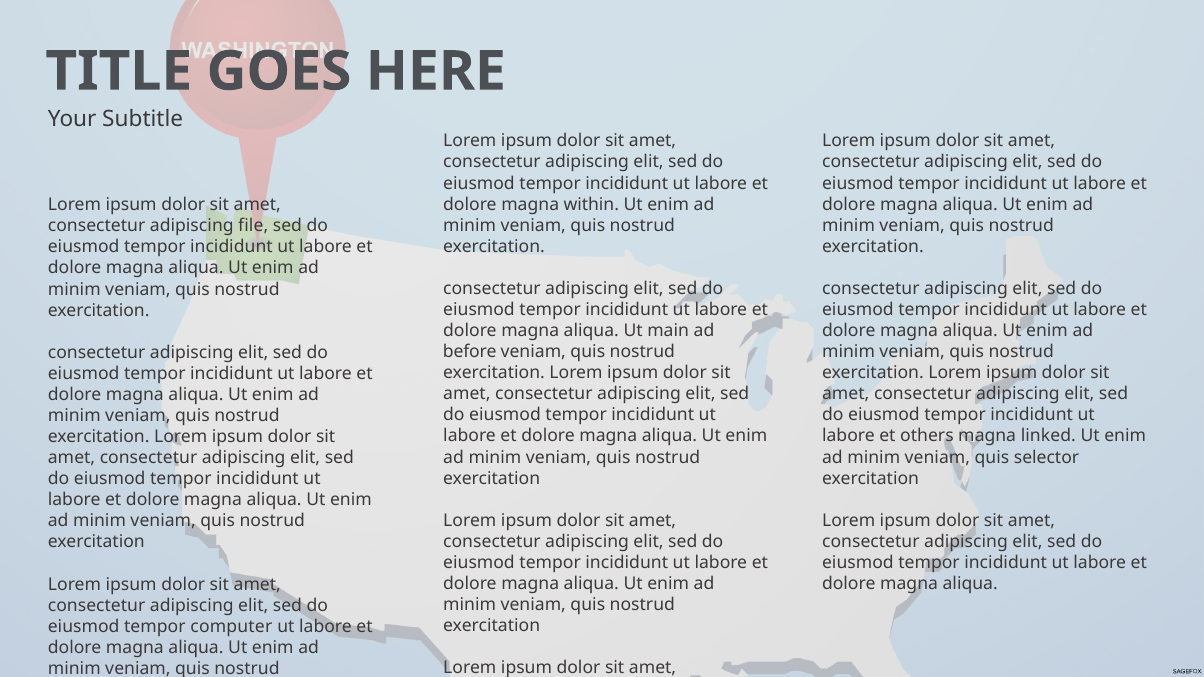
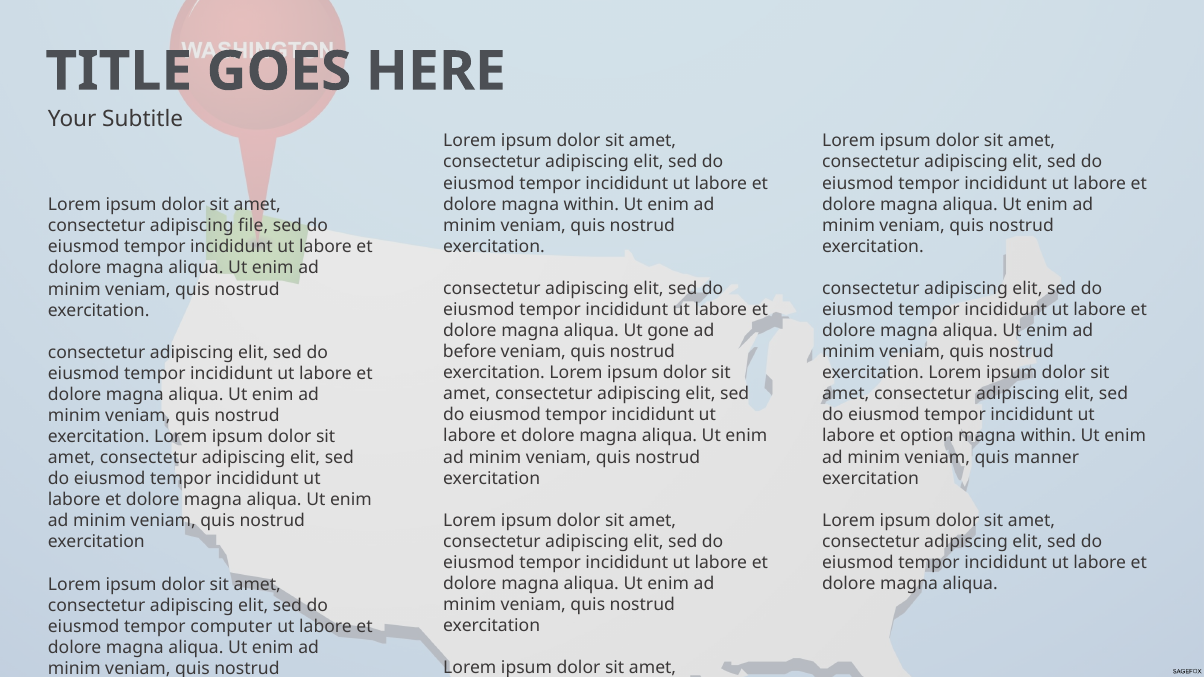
main: main -> gone (668, 331)
others: others -> option (927, 436)
linked: linked -> within (1048, 436)
selector: selector -> manner (1047, 457)
